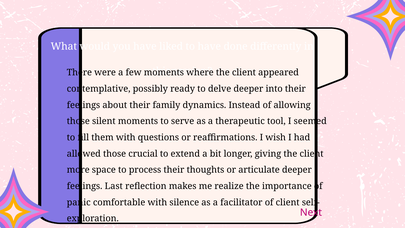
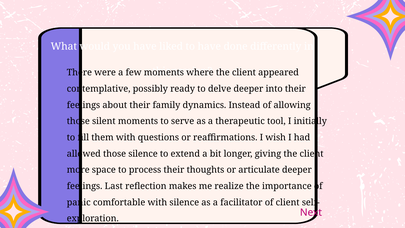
seemed: seemed -> initially (310, 121)
those crucial: crucial -> silence (143, 154)
